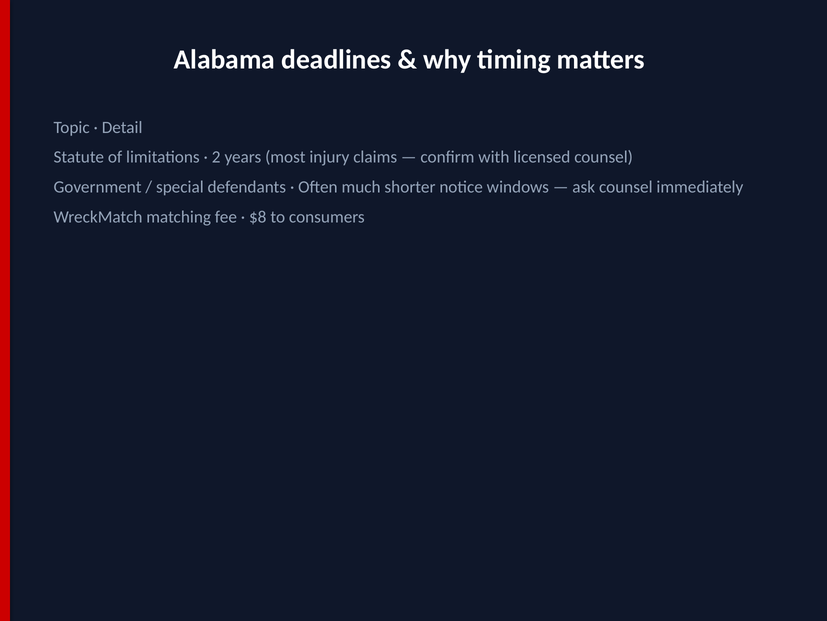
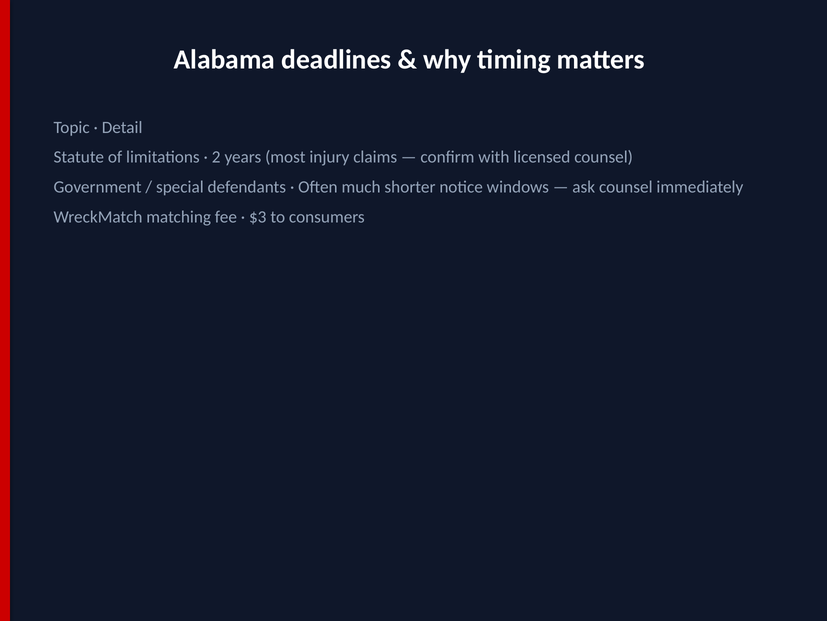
$8: $8 -> $3 (258, 217)
